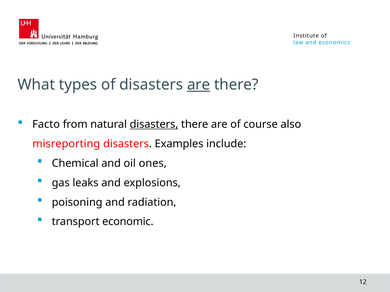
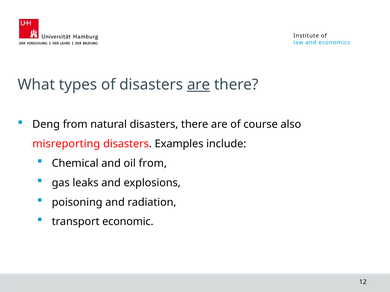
Facto: Facto -> Deng (46, 125)
disasters underline: present -> none (154, 125)
oil ones: ones -> from (153, 164)
